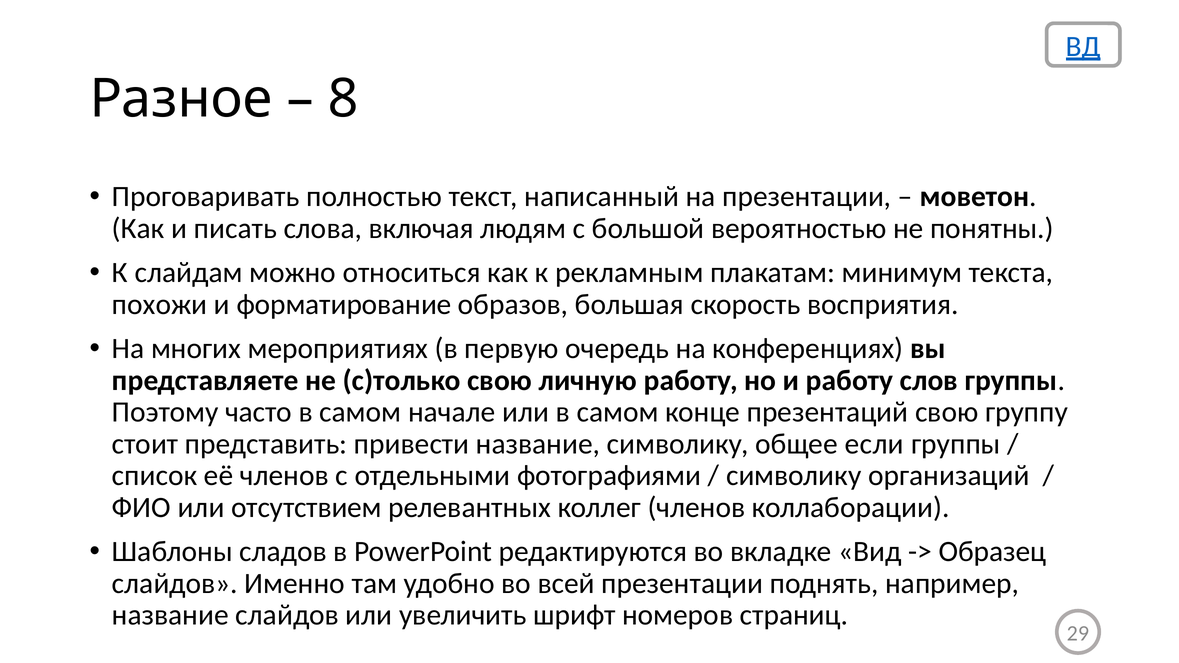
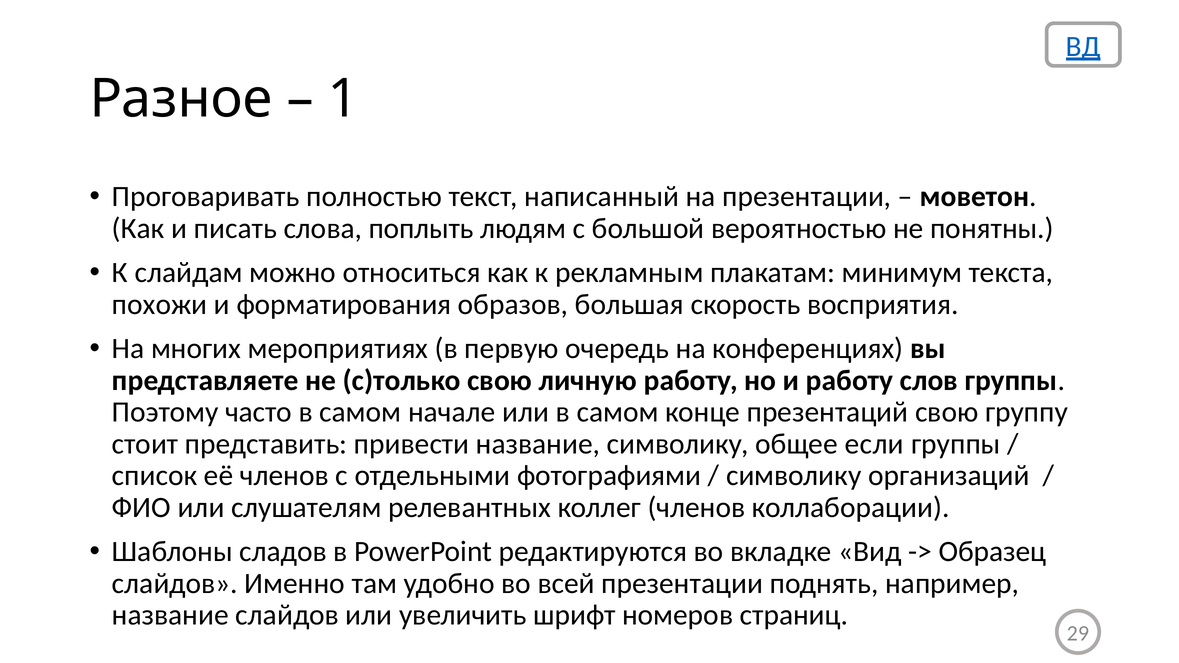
8: 8 -> 1 (343, 99)
включая: включая -> поплыть (421, 229)
форматирование: форматирование -> форматирования (344, 304)
отсутствием: отсутствием -> слушателям (306, 508)
